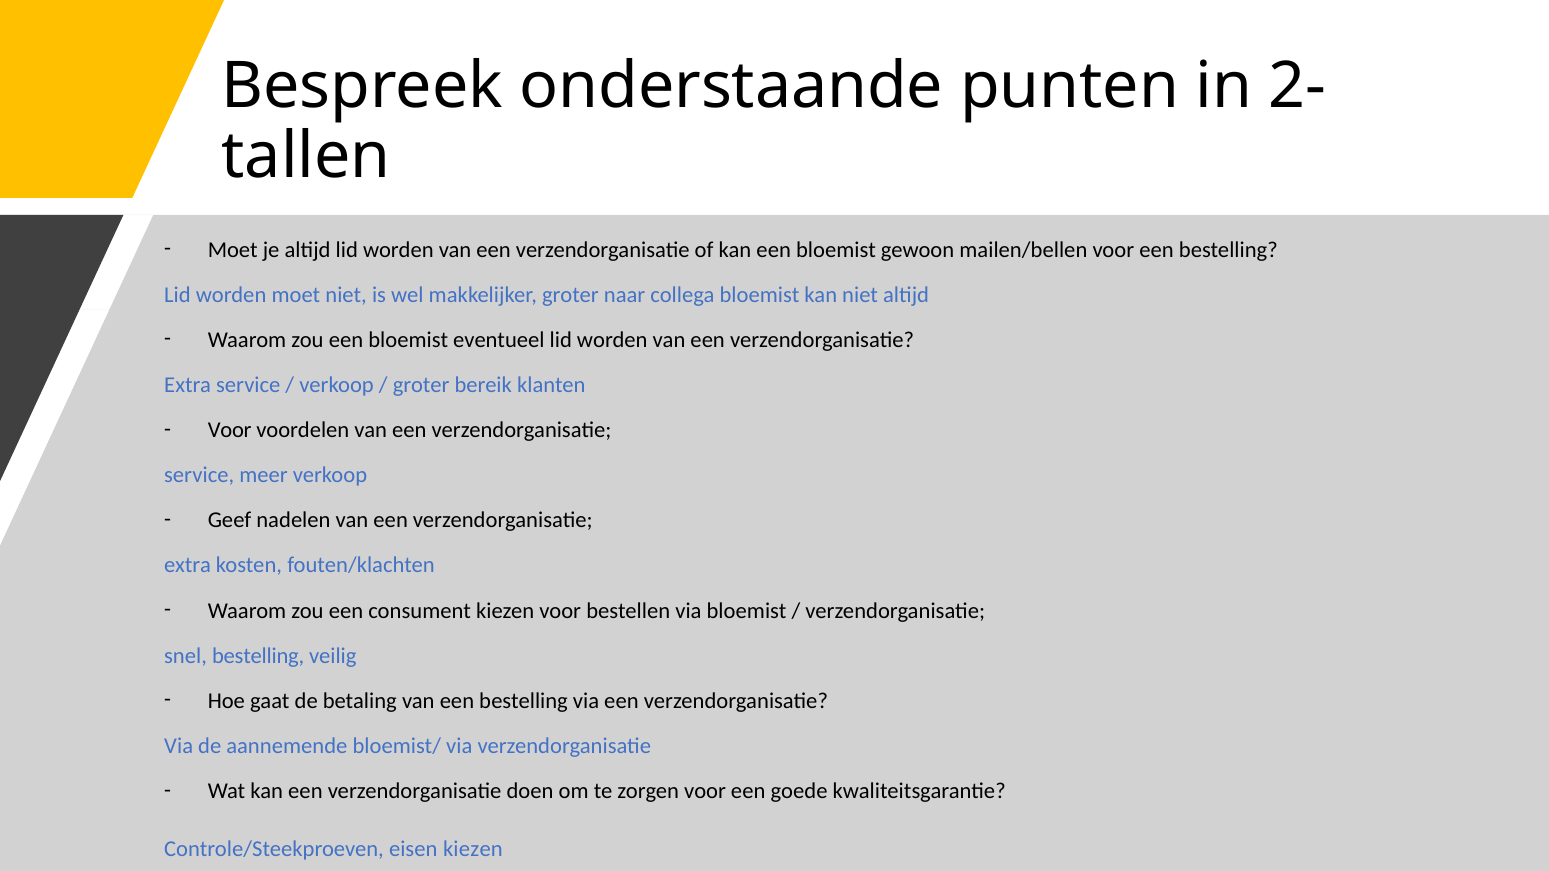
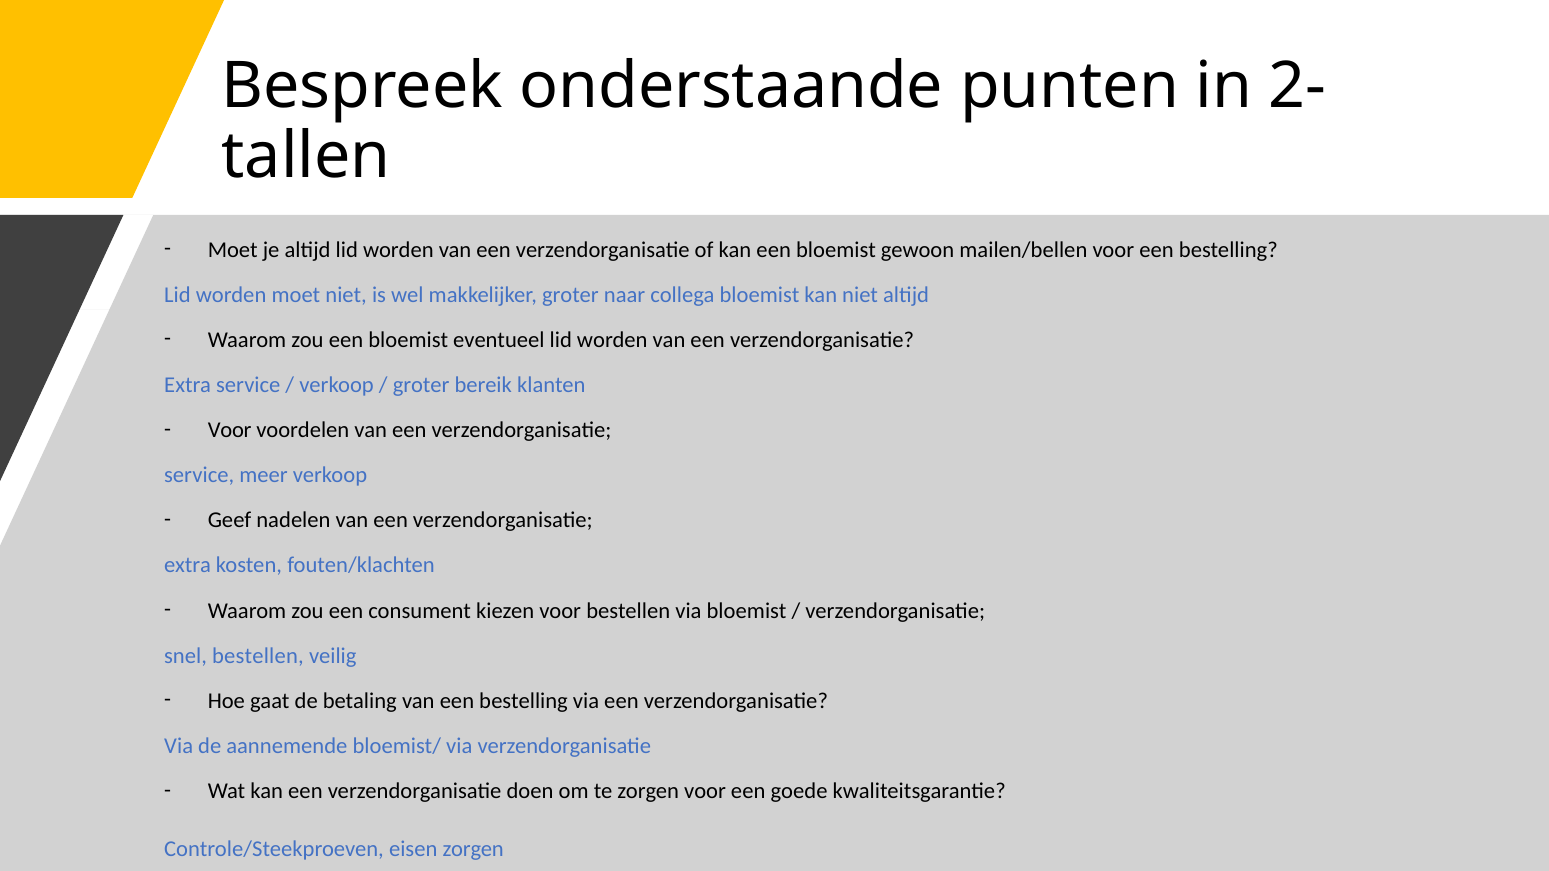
snel bestelling: bestelling -> bestellen (258, 656)
eisen kiezen: kiezen -> zorgen (473, 849)
